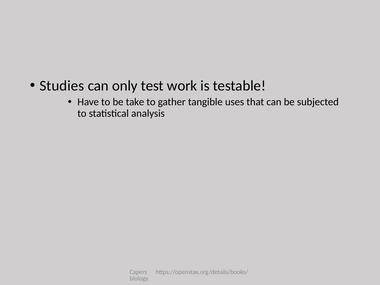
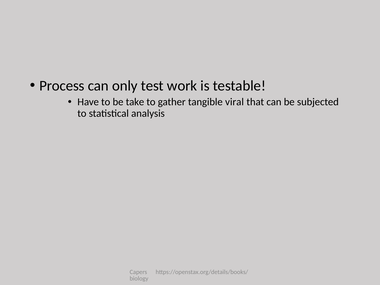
Studies: Studies -> Process (62, 86)
uses: uses -> viral (235, 102)
